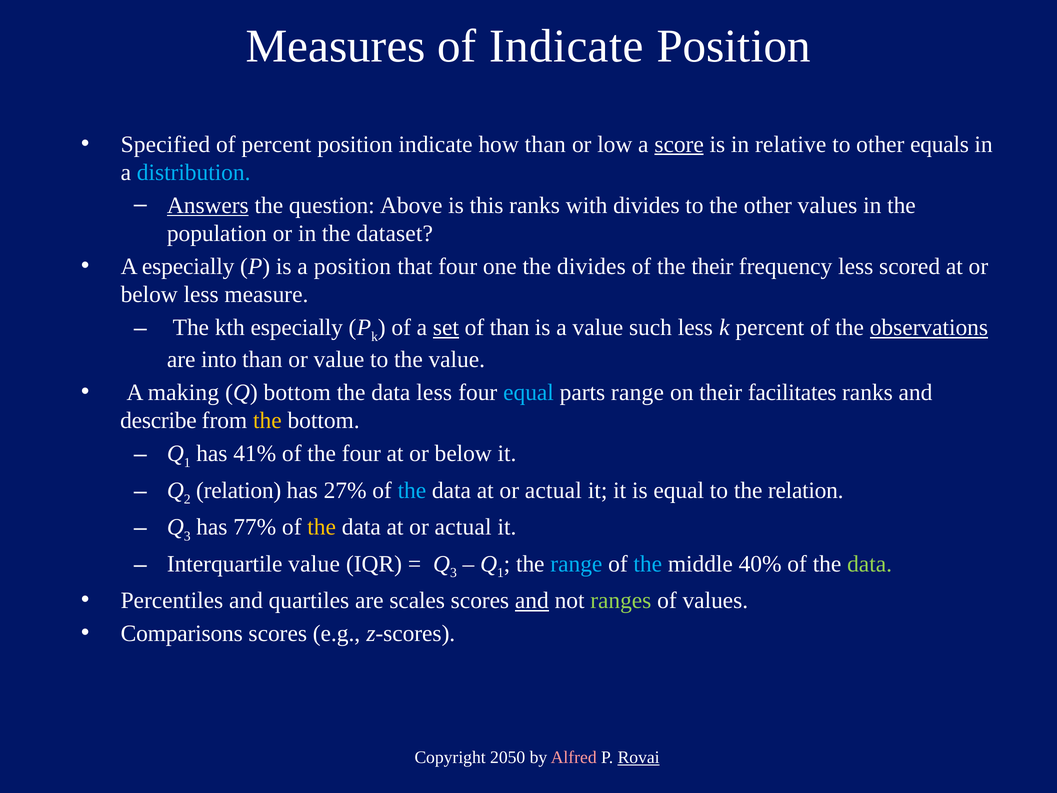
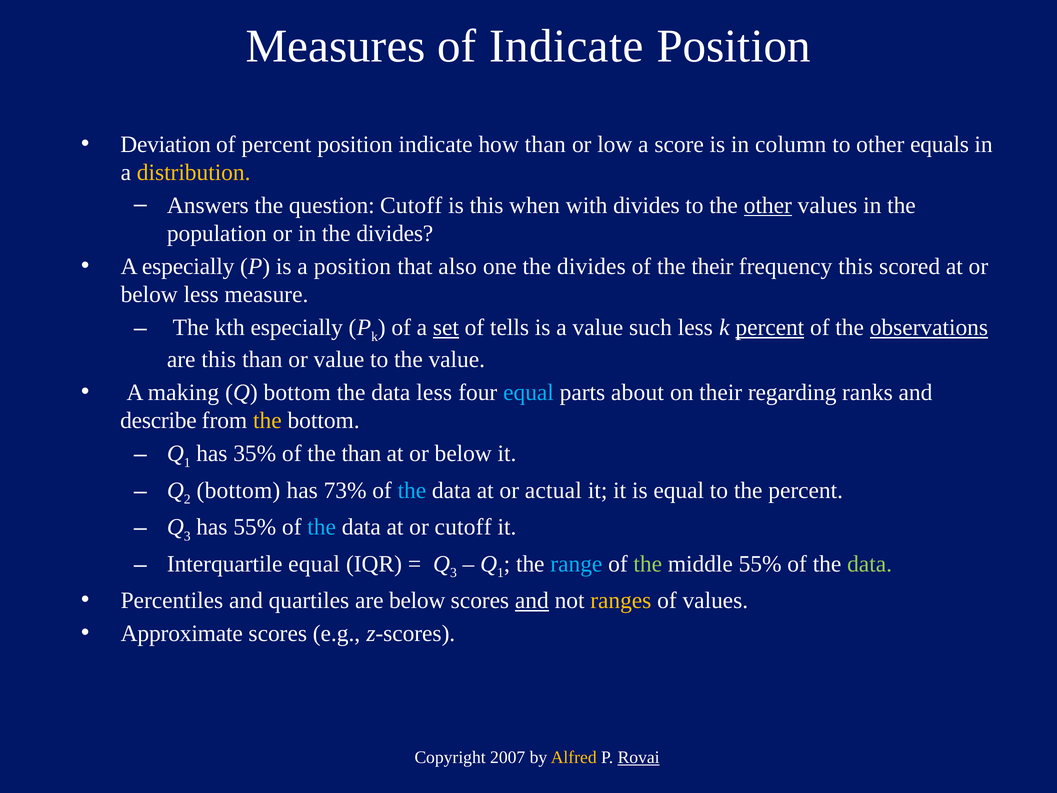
Specified: Specified -> Deviation (166, 144)
score underline: present -> none (679, 144)
relative: relative -> column (791, 144)
distribution colour: light blue -> yellow (194, 172)
Answers underline: present -> none (208, 205)
question Above: Above -> Cutoff (411, 205)
this ranks: ranks -> when (535, 205)
other underline: none -> present (768, 205)
in the dataset: dataset -> divides (395, 234)
that four: four -> also (458, 266)
frequency less: less -> this (856, 266)
of than: than -> tells (510, 327)
percent underline: none -> present (770, 327)
are into: into -> this (219, 359)
parts range: range -> about (637, 392)
facilitates: facilitates -> regarding (792, 392)
41%: 41% -> 35% (255, 453)
the four: four -> than (361, 453)
relation: relation -> bottom (238, 490)
27%: 27% -> 73% (345, 490)
the relation: relation -> percent (806, 490)
has 77%: 77% -> 55% (255, 527)
the colour: yellow -> light blue (322, 527)
actual: actual -> cutoff (463, 527)
Interquartile value: value -> equal (314, 564)
the colour: light blue -> light green (648, 564)
middle 40%: 40% -> 55% (760, 564)
are scales: scales -> below (417, 600)
ranges colour: light green -> yellow (621, 600)
Comparisons: Comparisons -> Approximate (182, 633)
2050: 2050 -> 2007 (508, 757)
Alfred colour: pink -> yellow (574, 757)
